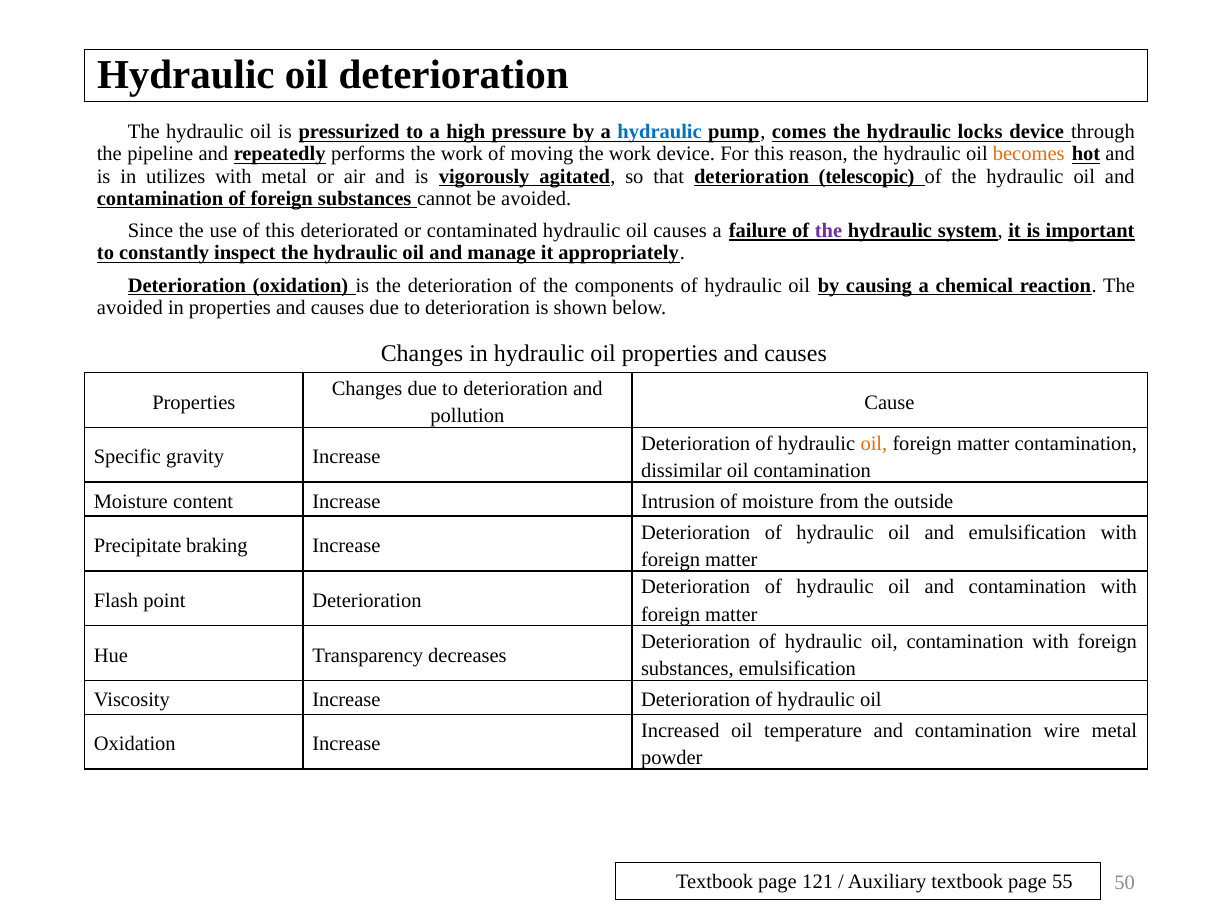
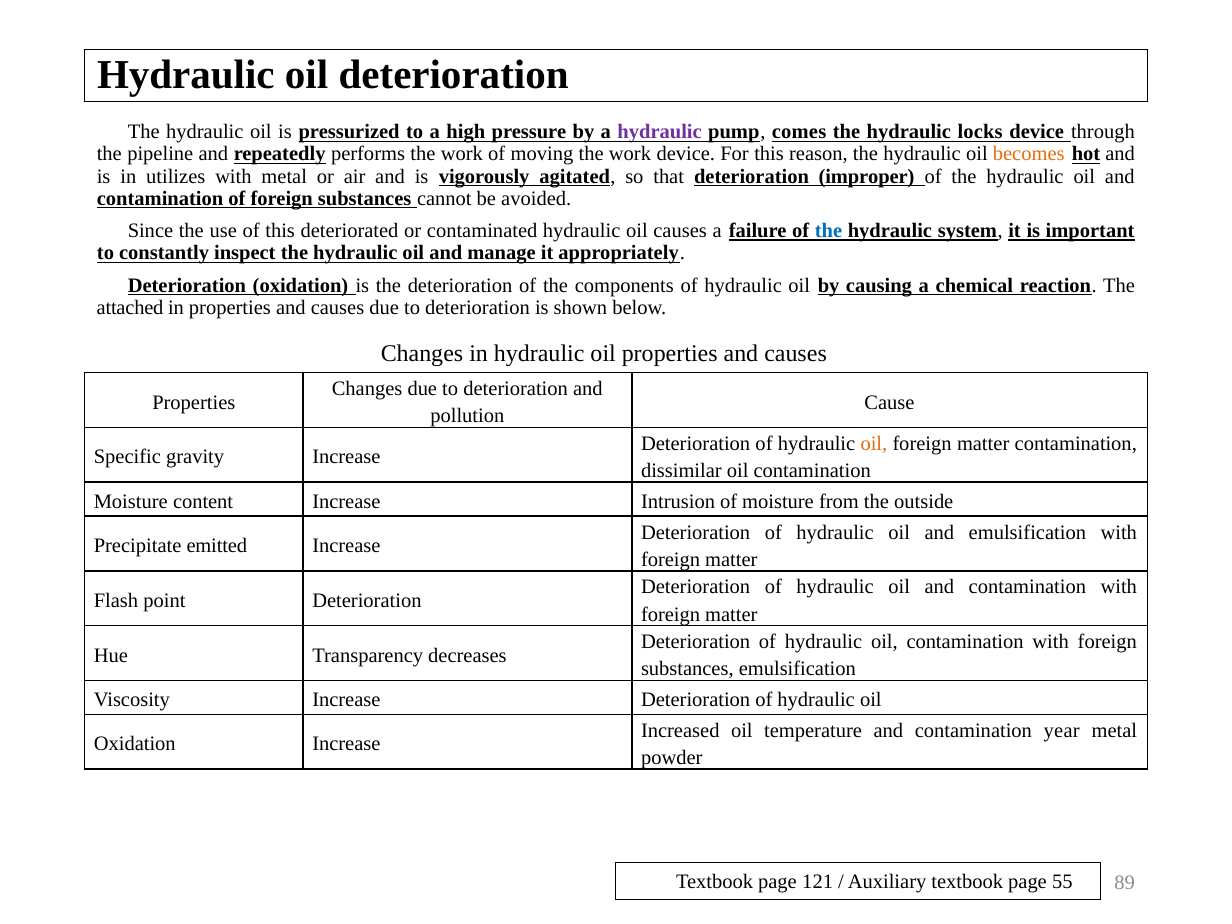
hydraulic colour: blue -> purple (660, 132)
telescopic: telescopic -> improper (867, 176)
the colour: purple -> blue (828, 231)
avoided: avoided -> attached (130, 308)
braking: braking -> emitted (217, 546)
wire: wire -> year (1062, 730)
50: 50 -> 89 (1125, 882)
